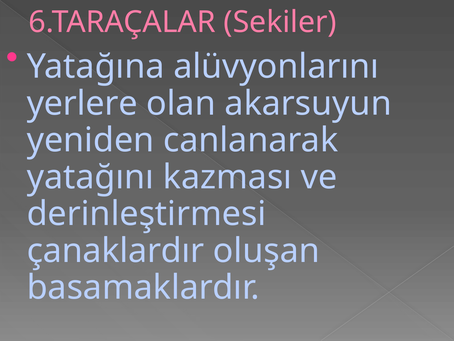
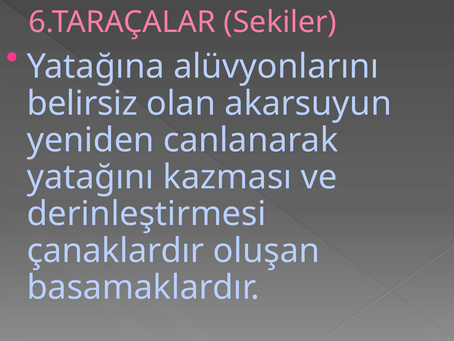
yerlere: yerlere -> belirsiz (82, 103)
